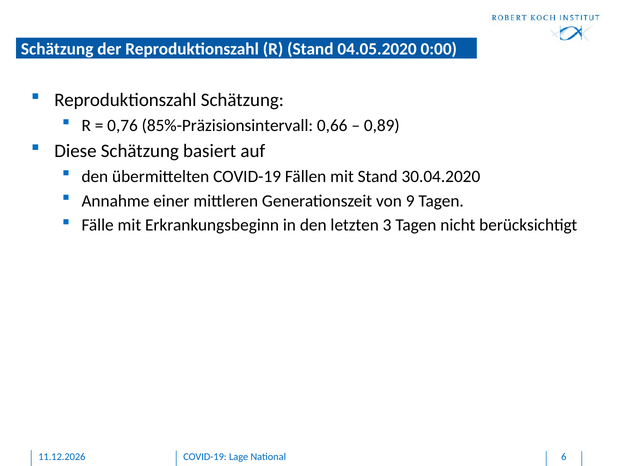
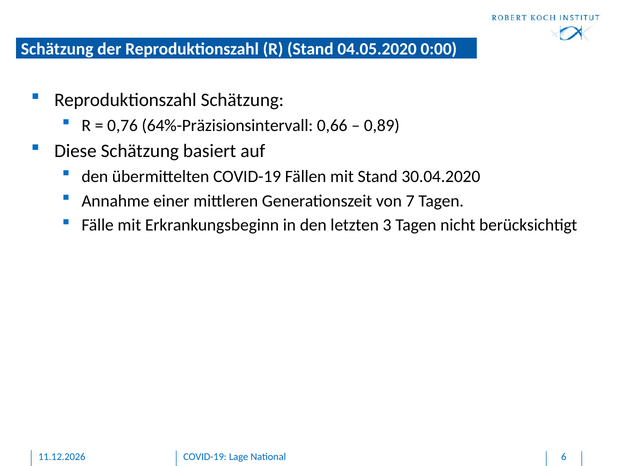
85%-Präzisionsintervall: 85%-Präzisionsintervall -> 64%-Präzisionsintervall (227, 125)
9: 9 -> 7 (410, 201)
